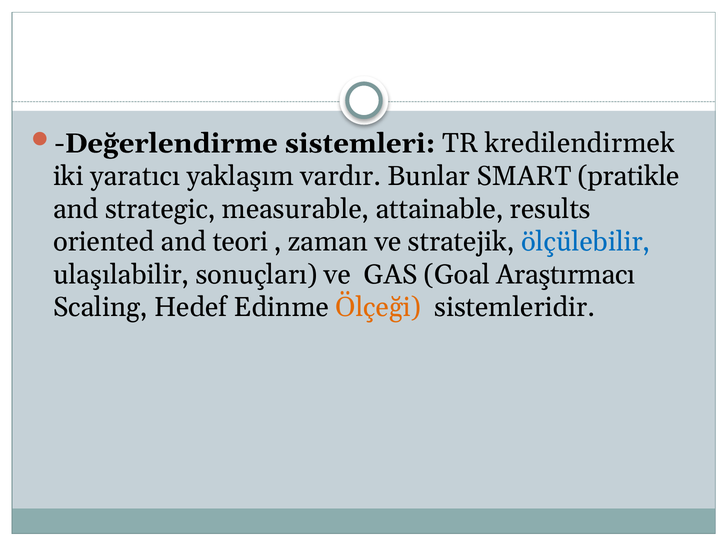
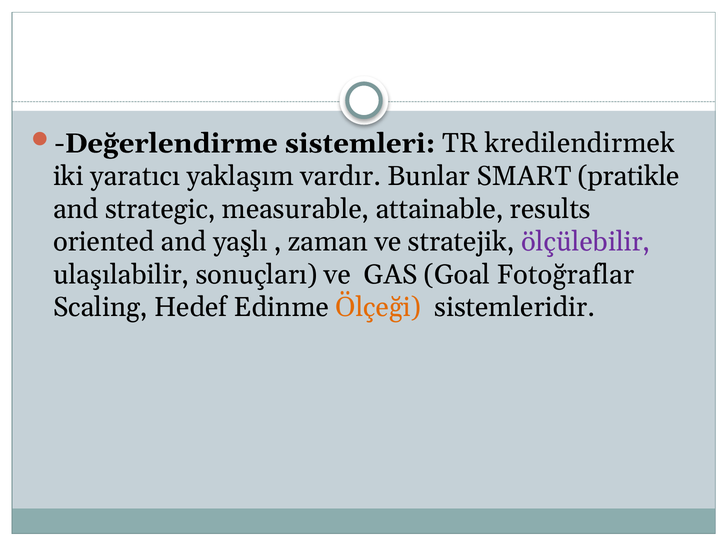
teori: teori -> yaşlı (240, 242)
ölçülebilir colour: blue -> purple (586, 242)
Araştırmacı: Araştırmacı -> Fotoğraflar (566, 275)
